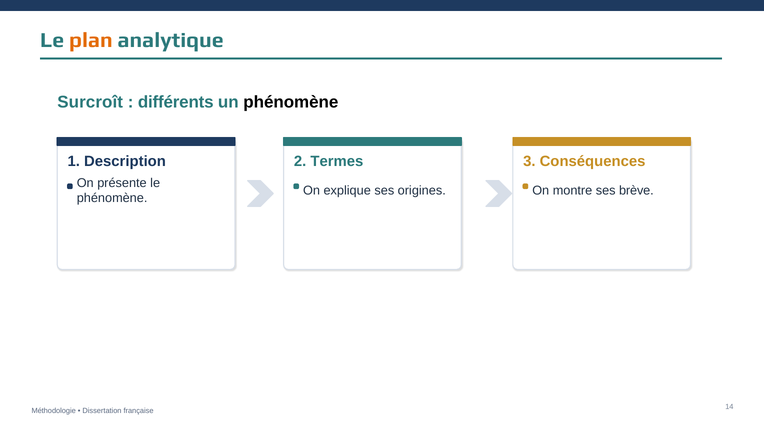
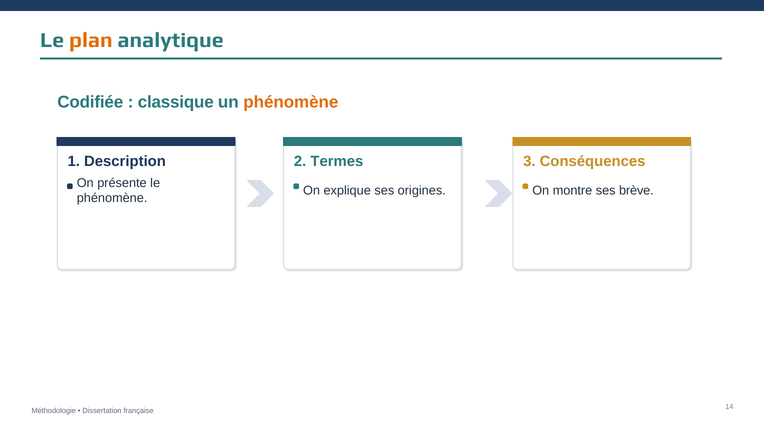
Surcroît: Surcroît -> Codifiée (90, 102)
différents: différents -> classique (176, 102)
phénomène colour: black -> orange (291, 102)
